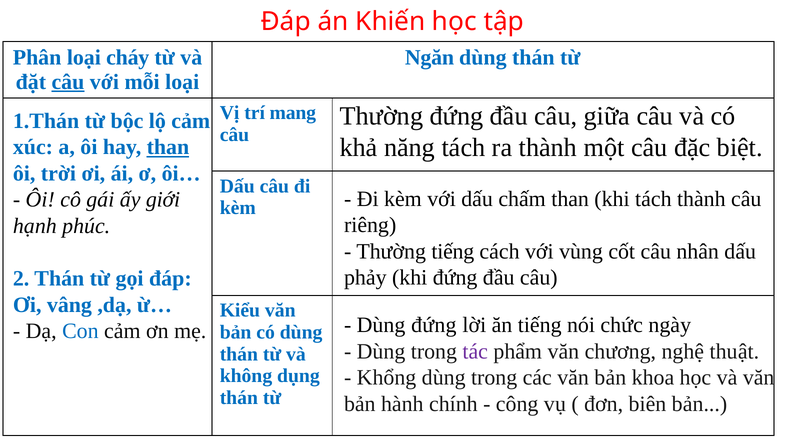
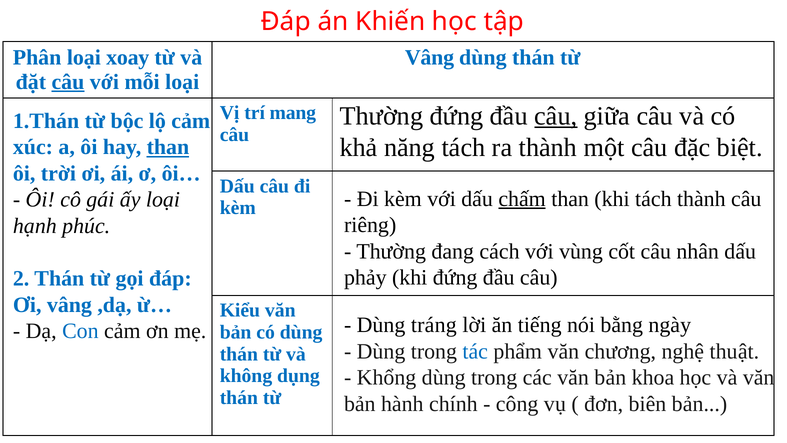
cháy: cháy -> xoay (128, 58)
Ngăn: Ngăn -> Vâng (430, 58)
câu underline: none -> present (556, 116)
chấm underline: none -> present (522, 199)
ấy giới: giới -> loại (163, 200)
Thường tiếng: tiếng -> đang (453, 251)
Dùng đứng: đứng -> tráng (434, 325)
chức: chức -> bằng (622, 325)
tác colour: purple -> blue (475, 351)
